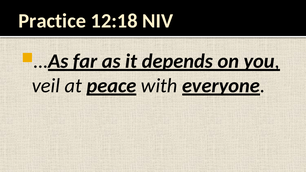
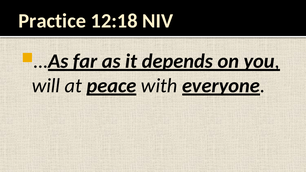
veil: veil -> will (46, 86)
